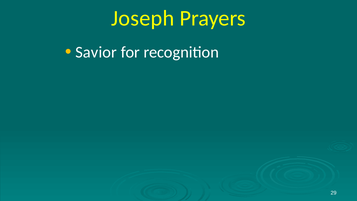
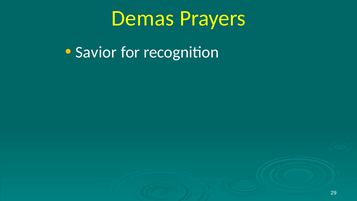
Joseph: Joseph -> Demas (143, 18)
